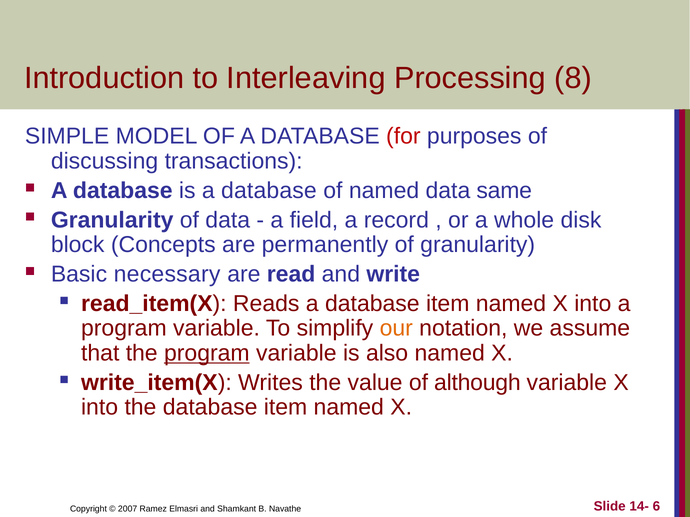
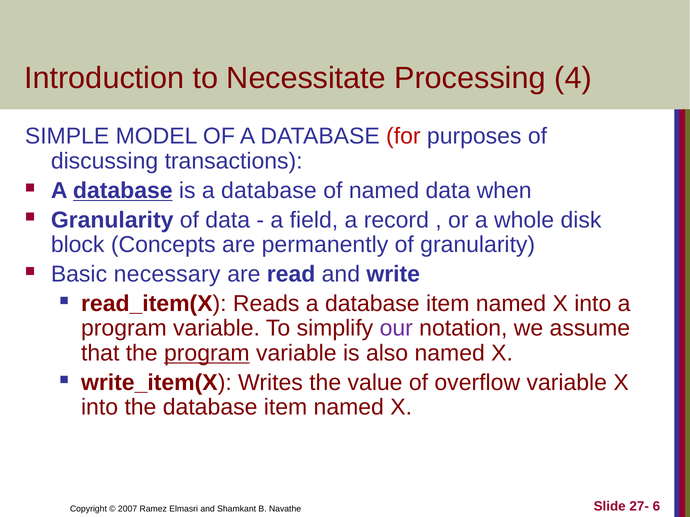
Interleaving: Interleaving -> Necessitate (306, 78)
8: 8 -> 4 (573, 78)
database underline: none -> present (123, 191)
same: same -> when (504, 191)
our colour: orange -> purple (396, 329)
although: although -> overflow (477, 383)
14-: 14- -> 27- (639, 507)
